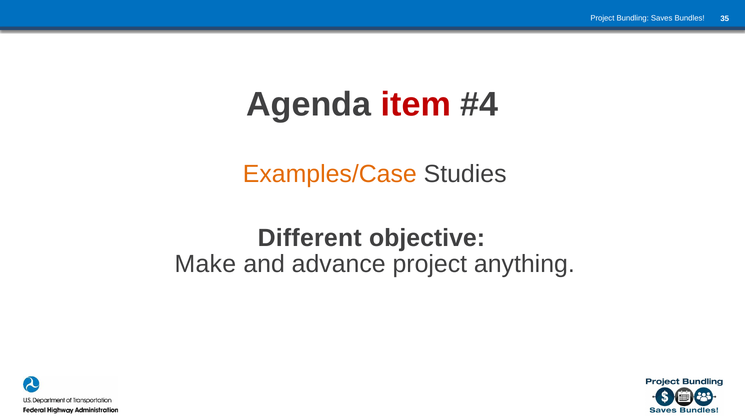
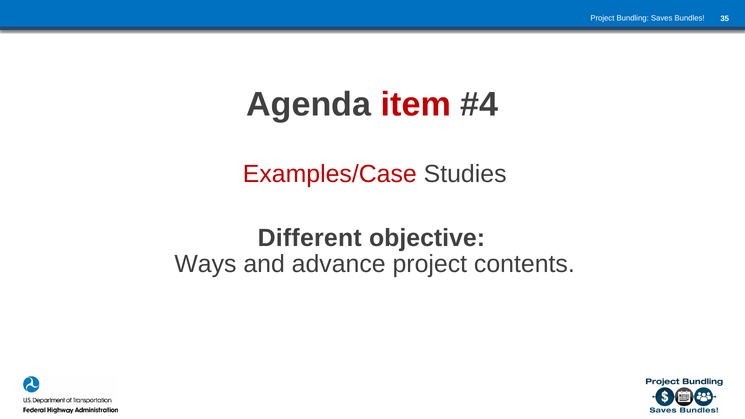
Examples/Case colour: orange -> red (330, 174)
Make: Make -> Ways (205, 264)
anything: anything -> contents (524, 264)
